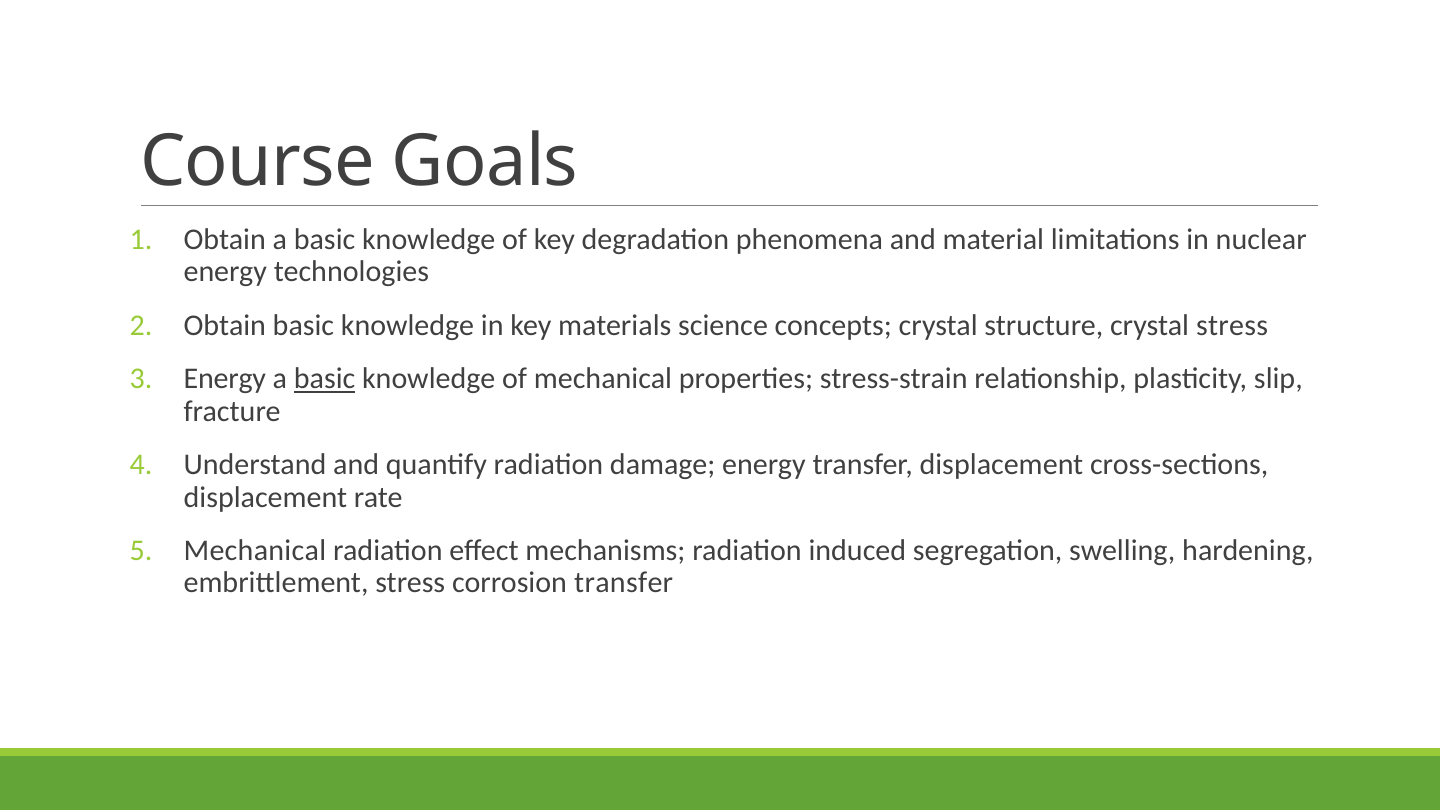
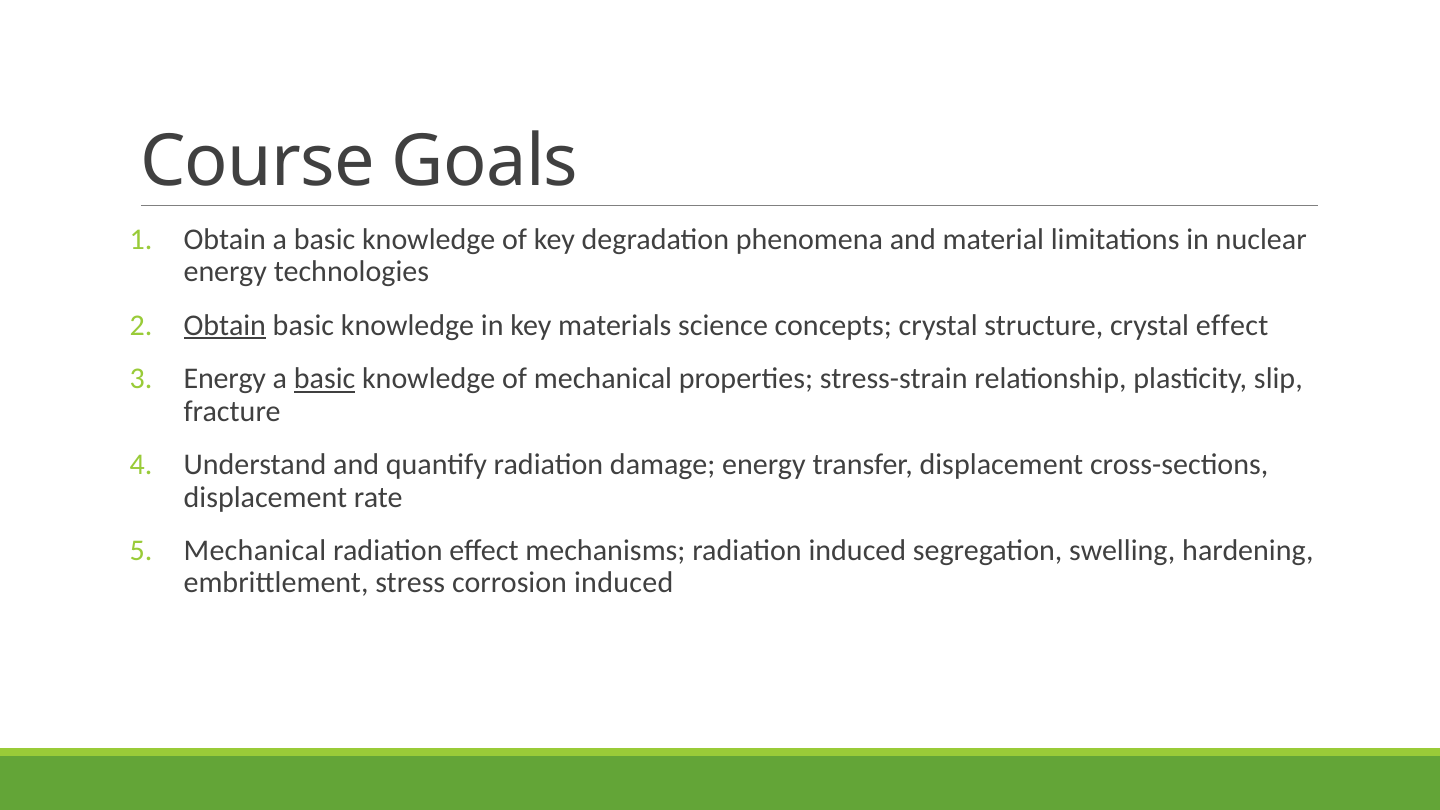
Obtain underline: none -> present (225, 325)
crystal stress: stress -> effect (1232, 325)
corrosion transfer: transfer -> induced (624, 583)
